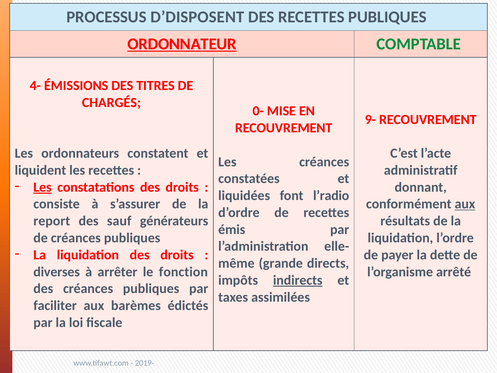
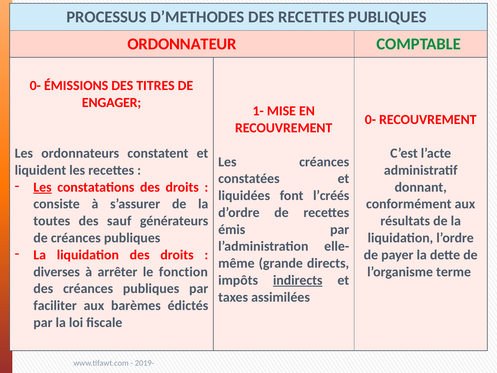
D’DISPOSENT: D’DISPOSENT -> D’METHODES (197, 17)
ORDONNATEUR underline: present -> none (182, 44)
4-: 4- -> 0- (35, 86)
CHARGÉS: CHARGÉS -> ENGAGER (112, 103)
0-: 0- -> 1- (258, 111)
9-: 9- -> 0- (370, 119)
l’radio: l’radio -> l’créés (331, 196)
aux underline: present -> none (465, 204)
report: report -> toutes (52, 221)
arrêté: arrêté -> terme (454, 272)
